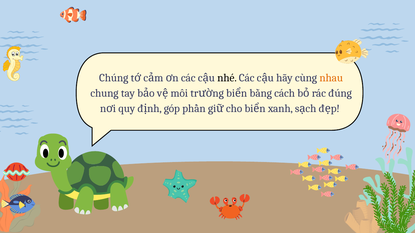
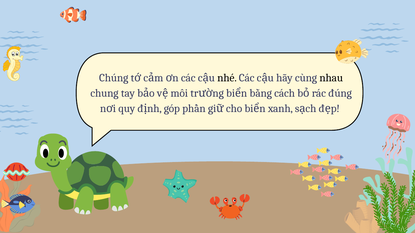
nhau colour: orange -> black (331, 78)
